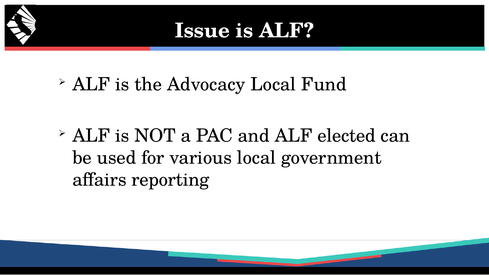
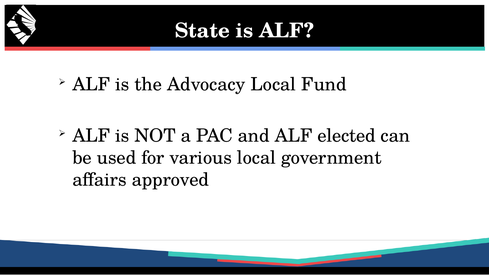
Issue: Issue -> State (202, 31)
reporting: reporting -> approved (170, 180)
